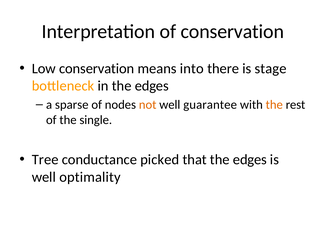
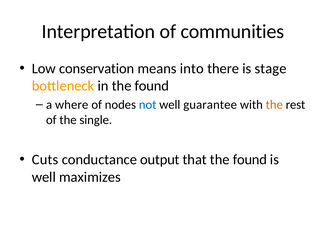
of conservation: conservation -> communities (232, 32)
in the edges: edges -> found (152, 86)
sparse: sparse -> where (72, 104)
not colour: orange -> blue (148, 104)
Tree: Tree -> Cuts (45, 159)
picked: picked -> output (160, 159)
that the edges: edges -> found (250, 159)
optimality: optimality -> maximizes (90, 177)
